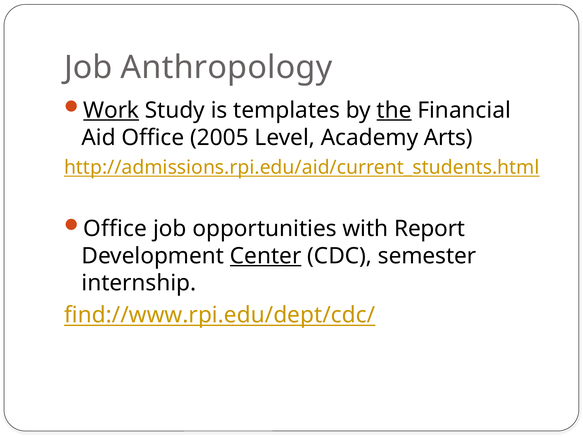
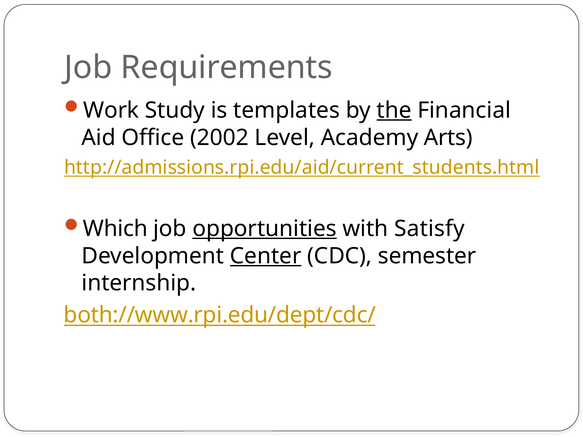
Anthropology: Anthropology -> Requirements (227, 67)
Work underline: present -> none (111, 110)
2005: 2005 -> 2002 (219, 138)
Office: Office -> Which (115, 229)
opportunities underline: none -> present (265, 229)
Report: Report -> Satisfy (429, 229)
find://www.rpi.edu/dept/cdc/: find://www.rpi.edu/dept/cdc/ -> both://www.rpi.edu/dept/cdc/ (220, 315)
